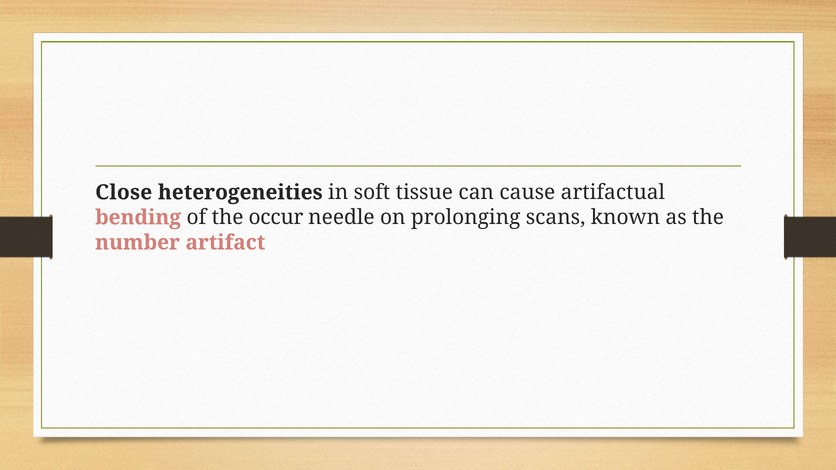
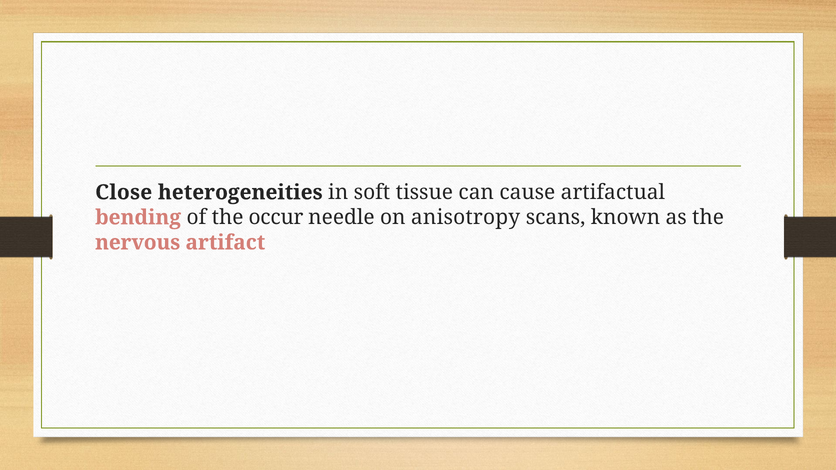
prolonging: prolonging -> anisotropy (466, 218)
number: number -> nervous (138, 243)
